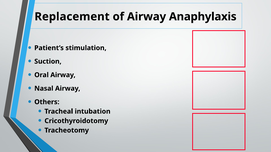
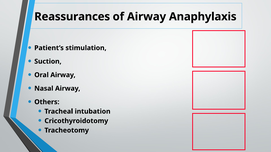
Replacement: Replacement -> Reassurances (72, 17)
